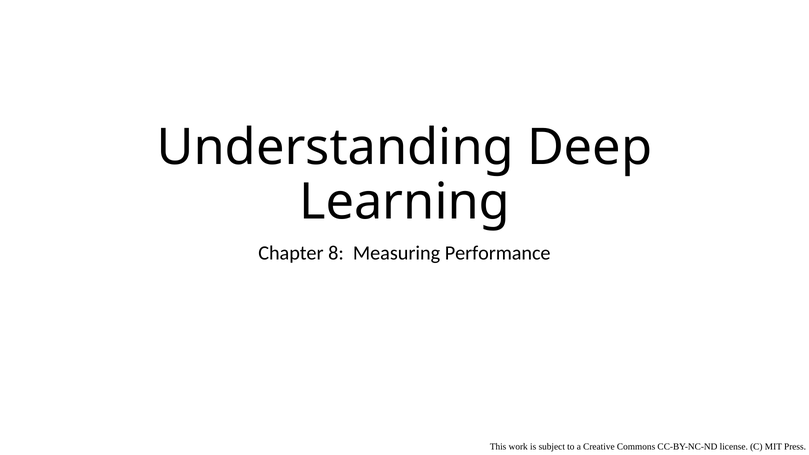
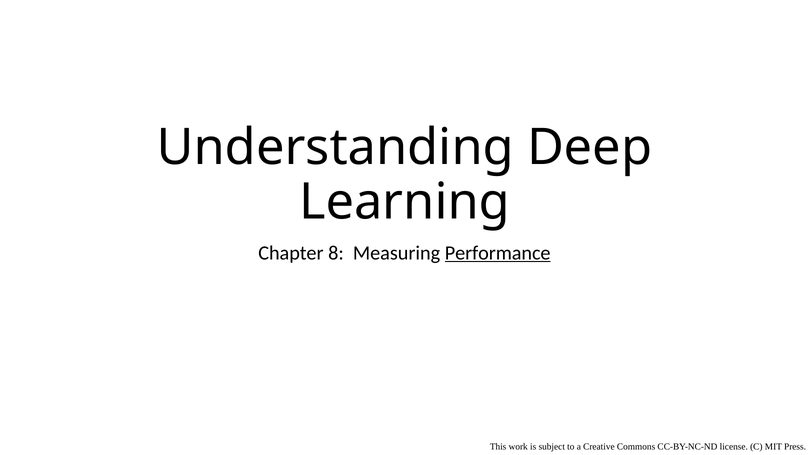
Performance underline: none -> present (498, 253)
